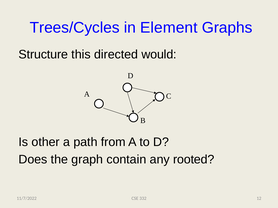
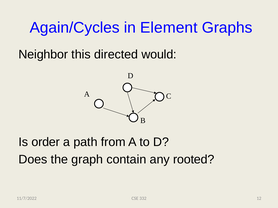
Trees/Cycles: Trees/Cycles -> Again/Cycles (75, 28)
Structure: Structure -> Neighbor (43, 55)
other: other -> order (46, 142)
